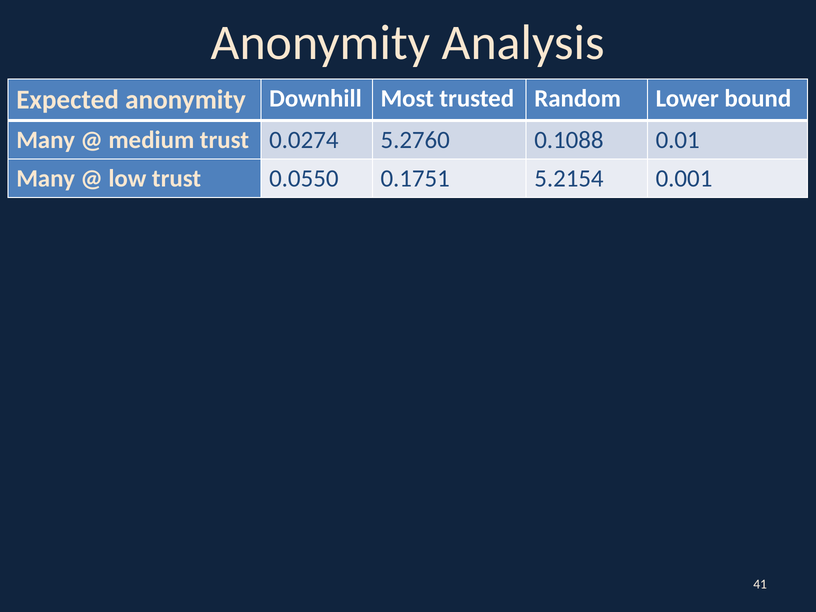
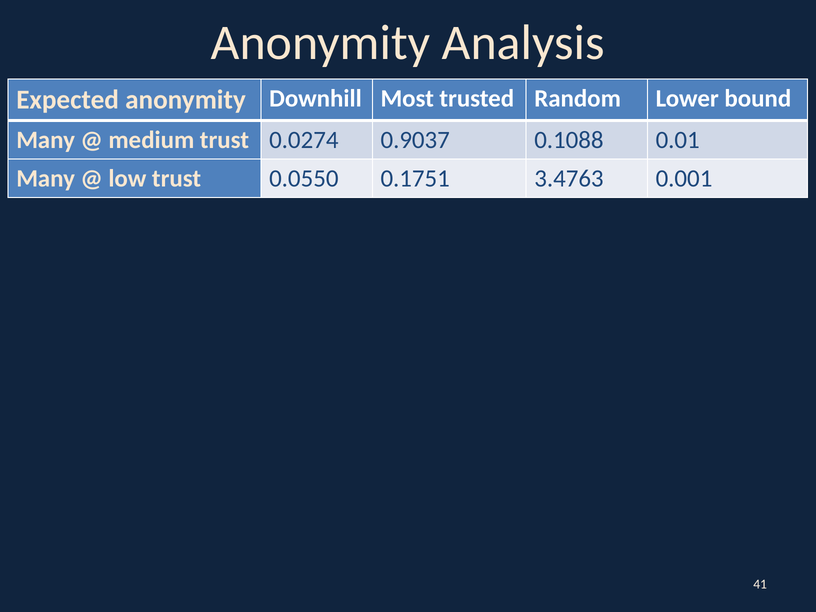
5.2760: 5.2760 -> 0.9037 (415, 140)
5.2154: 5.2154 -> 3.4763 (569, 178)
